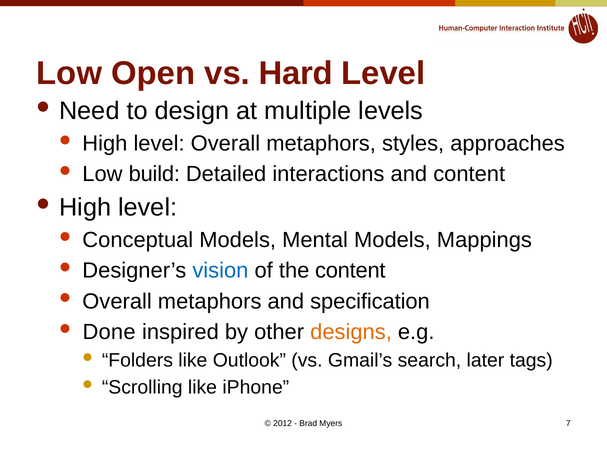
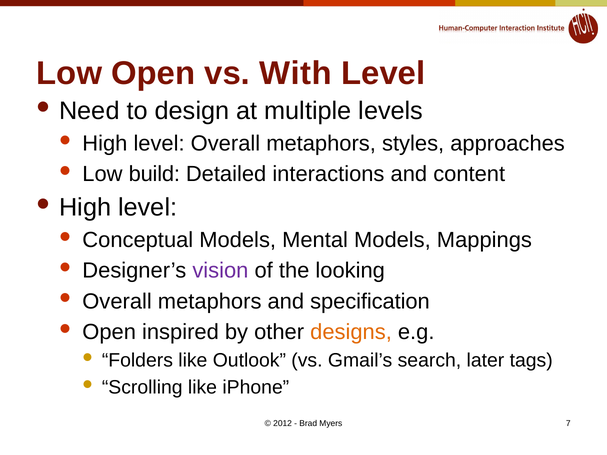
Hard: Hard -> With (296, 74)
vision colour: blue -> purple (220, 271)
the content: content -> looking (350, 271)
Done: Done -> Open (109, 332)
